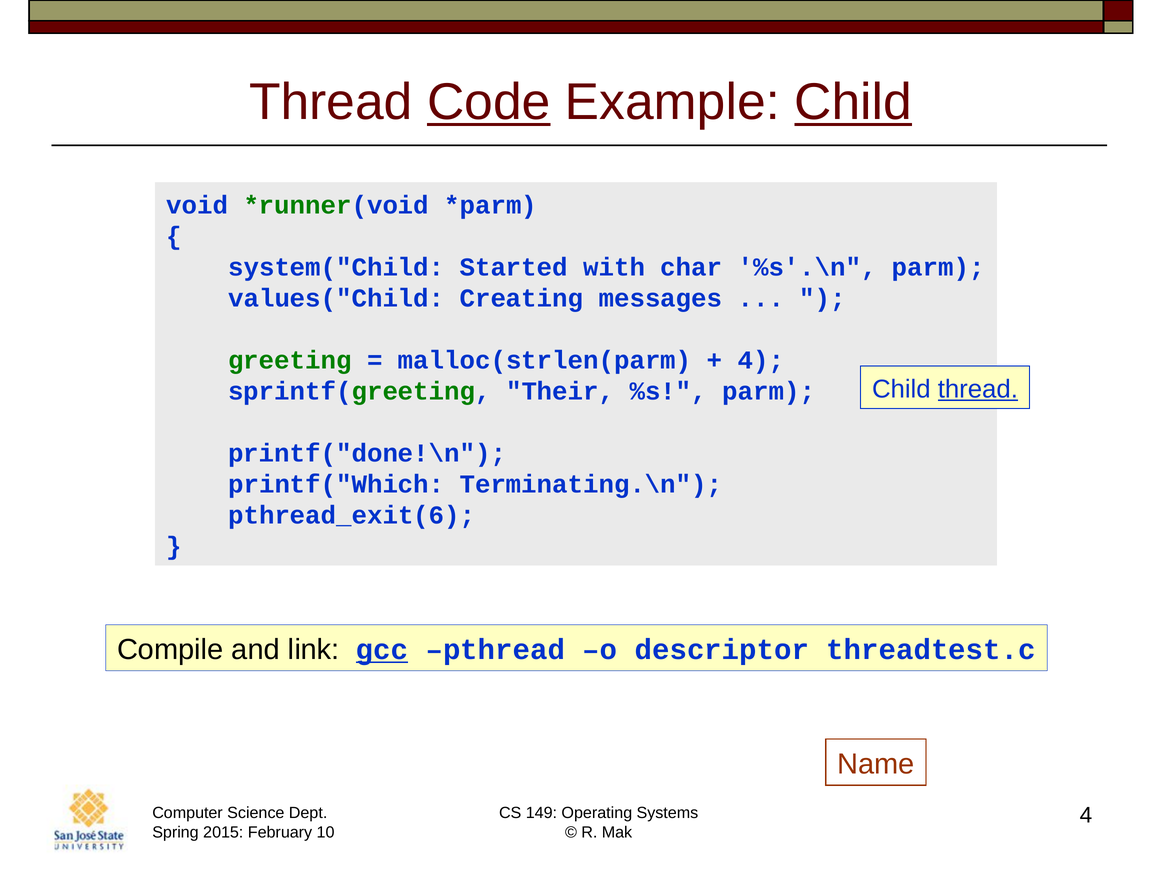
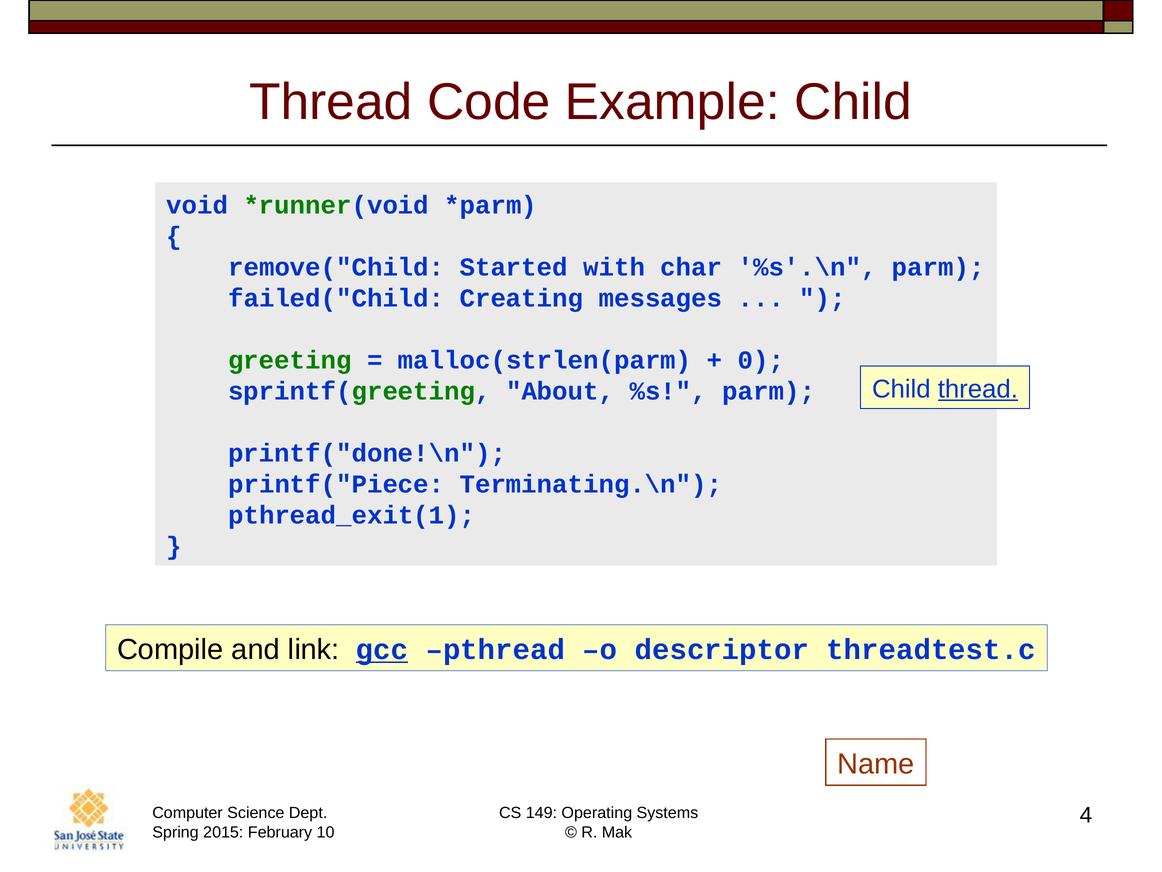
Code underline: present -> none (489, 102)
Child underline: present -> none (853, 102)
system("Child: system("Child -> remove("Child (336, 267)
values("Child: values("Child -> failed("Child (336, 298)
4: 4 -> 0 (761, 360)
Their: Their -> About (560, 391)
printf("Which: printf("Which -> printf("Piece (336, 484)
pthread_exit(6: pthread_exit(6 -> pthread_exit(1 (352, 515)
